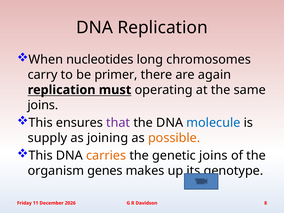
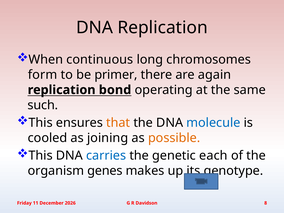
nucleotides: nucleotides -> continuous (100, 60)
carry: carry -> form (43, 75)
must: must -> bond (115, 90)
joins: joins -> such (43, 105)
that colour: purple -> orange (118, 123)
supply: supply -> cooled (47, 138)
carries colour: orange -> blue (106, 156)
genetic joins: joins -> each (213, 156)
